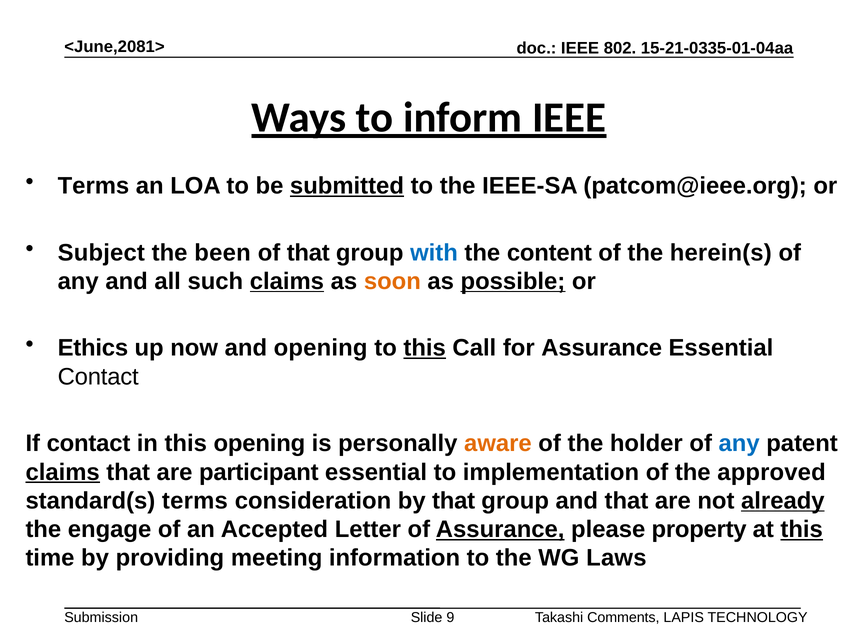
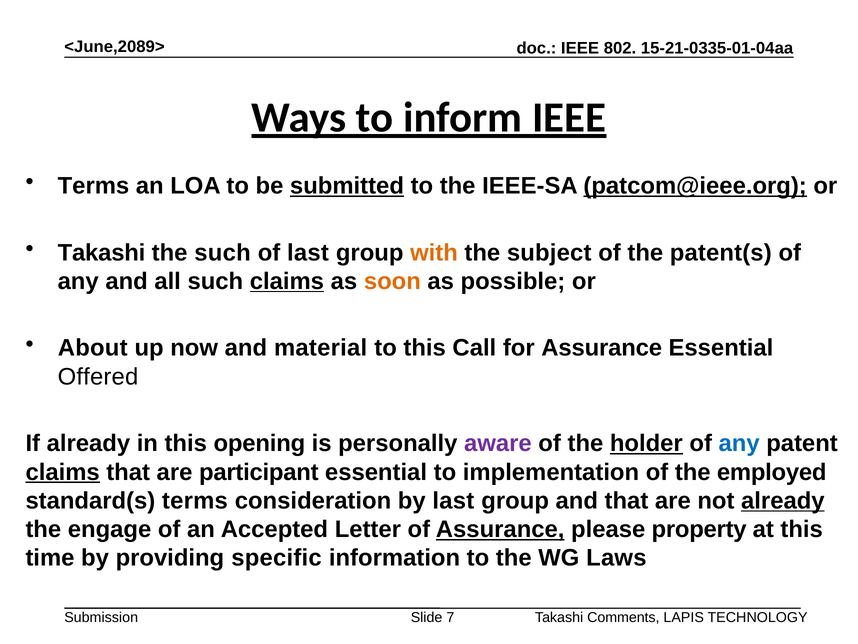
<June,2081>: <June,2081> -> <June,2089> (114, 47)
patcom@ieee.org underline: none -> present (695, 186)
Subject: Subject -> Takashi (101, 252)
the been: been -> such (223, 252)
of that: that -> last (308, 252)
with colour: blue -> orange (434, 252)
content: content -> subject (549, 252)
herein(s: herein(s -> patent(s (721, 252)
possible underline: present -> none (513, 281)
Ethics: Ethics -> About (93, 348)
and opening: opening -> material (321, 348)
this underline: present -> none (425, 348)
Contact: Contact -> Offered (98, 376)
If contact: contact -> already (88, 443)
aware colour: orange -> purple (498, 443)
holder underline: none -> present (646, 443)
approved: approved -> employed (772, 472)
by that: that -> last (453, 500)
this underline: present -> none (802, 529)
meeting: meeting -> specific (277, 558)
9: 9 -> 7 (450, 617)
